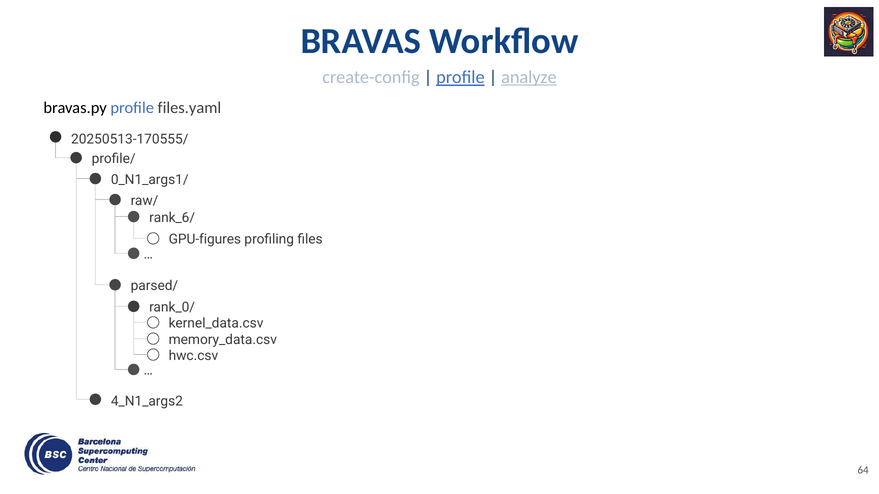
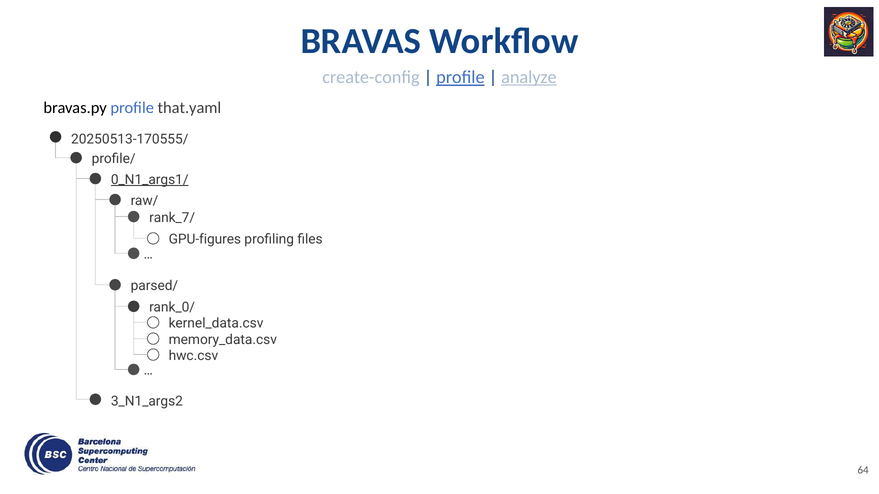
files.yaml: files.yaml -> that.yaml (189, 108)
0_N1_args1/ underline: none -> present (150, 180)
rank_6/: rank_6/ -> rank_7/ (172, 218)
4_N1_args2: 4_N1_args2 -> 3_N1_args2 (147, 402)
